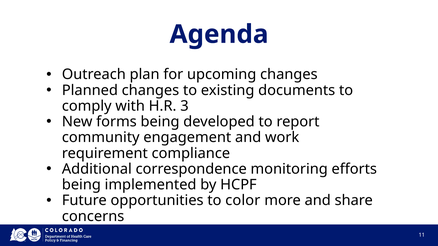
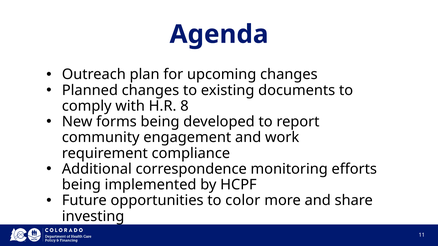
3: 3 -> 8 (184, 106)
concerns: concerns -> investing (93, 217)
